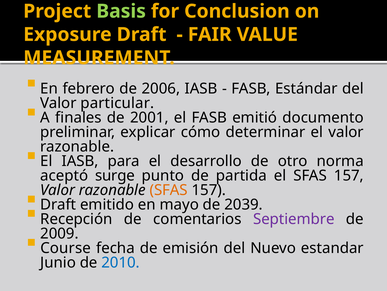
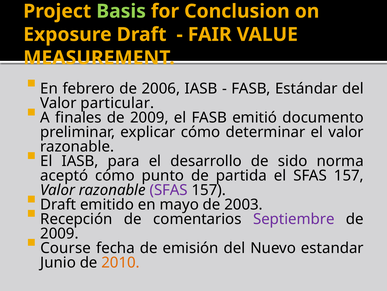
finales de 2001: 2001 -> 2009 (149, 117)
otro: otro -> sido (293, 161)
aceptó surge: surge -> cómo (115, 175)
SFAS colour: orange -> purple (169, 190)
2039: 2039 -> 2003 (244, 204)
2010 colour: blue -> orange (121, 262)
